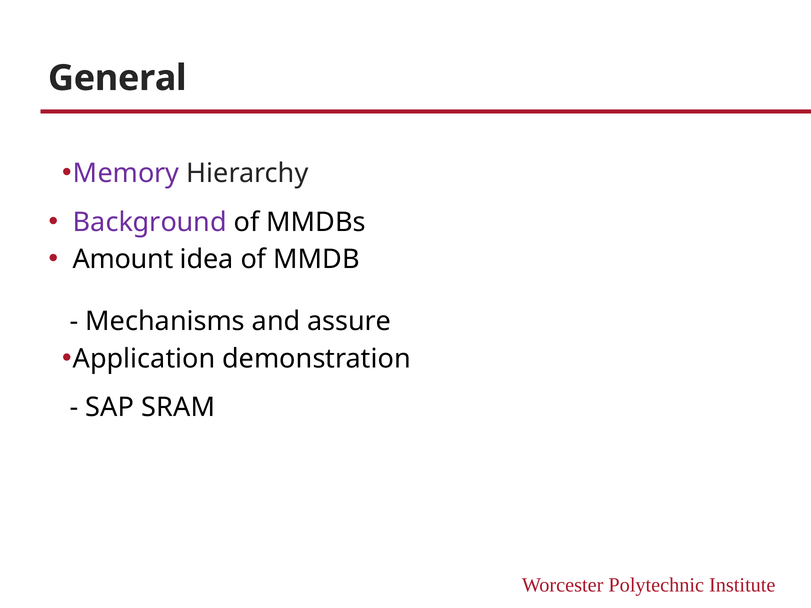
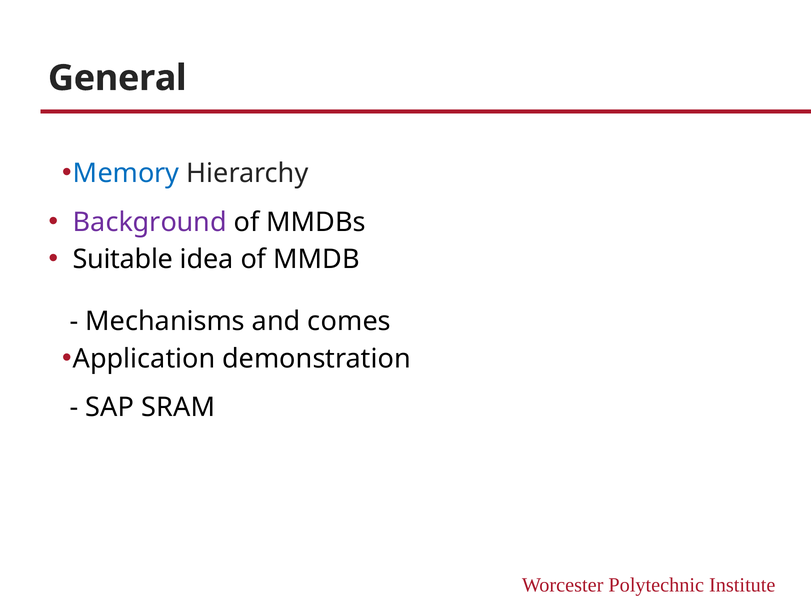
Memory colour: purple -> blue (126, 174)
Amount: Amount -> Suitable (123, 260)
assure: assure -> comes (349, 322)
